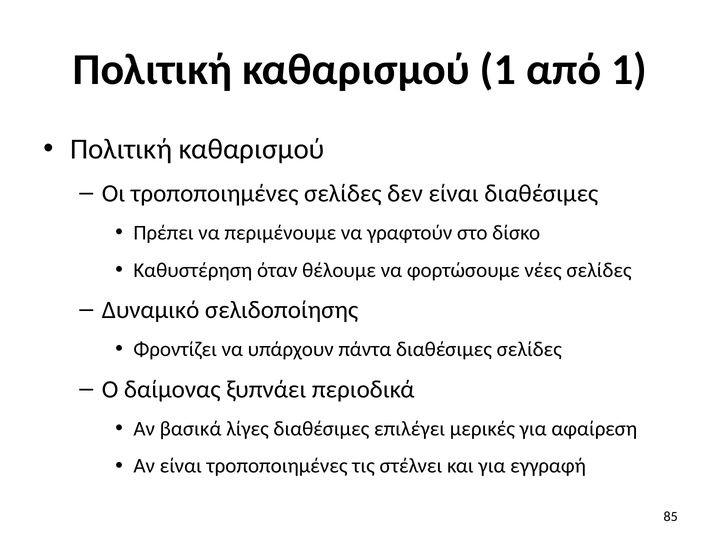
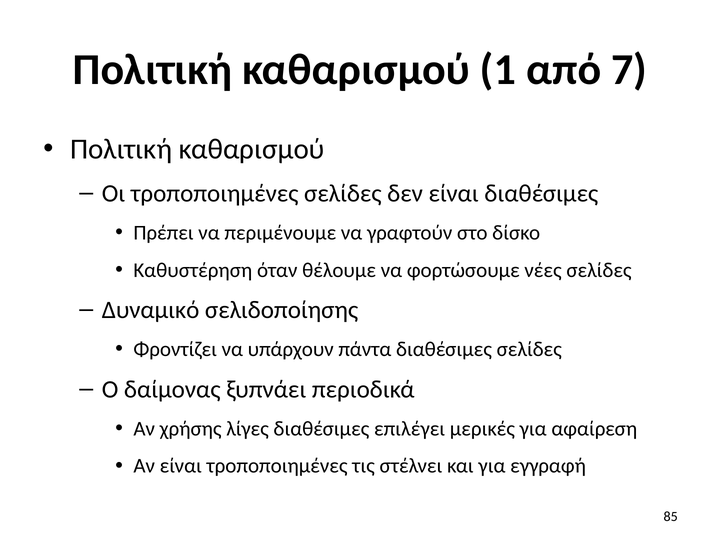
από 1: 1 -> 7 (629, 70)
βασικά: βασικά -> χρήσης (191, 429)
